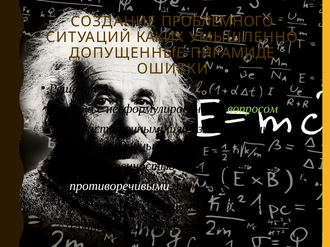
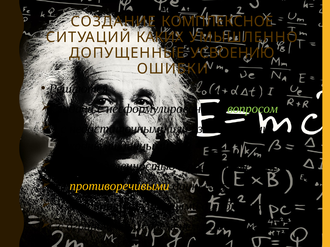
ПРОБЛЕМНОГО: ПРОБЛЕМНОГО -> КОМПЛЕКСНОЕ (217, 21)
ПИРАМИДЕ: ПИРАМИДЕ -> УСВОЕНИЮ (232, 53)
противоречивыми colour: white -> yellow (119, 186)
